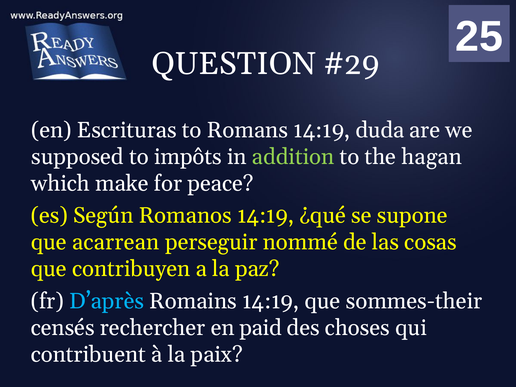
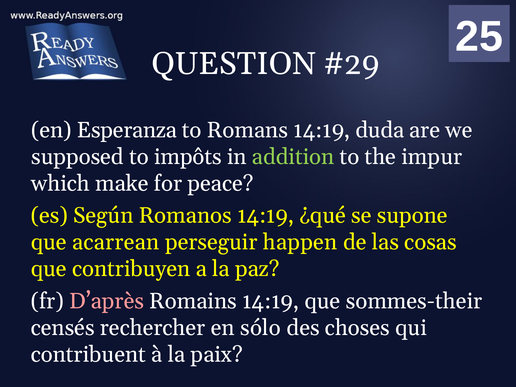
Escrituras: Escrituras -> Esperanza (127, 130)
hagan: hagan -> impur (432, 157)
nommé: nommé -> happen (300, 242)
D’après colour: light blue -> pink (107, 301)
paid: paid -> sólo (260, 328)
